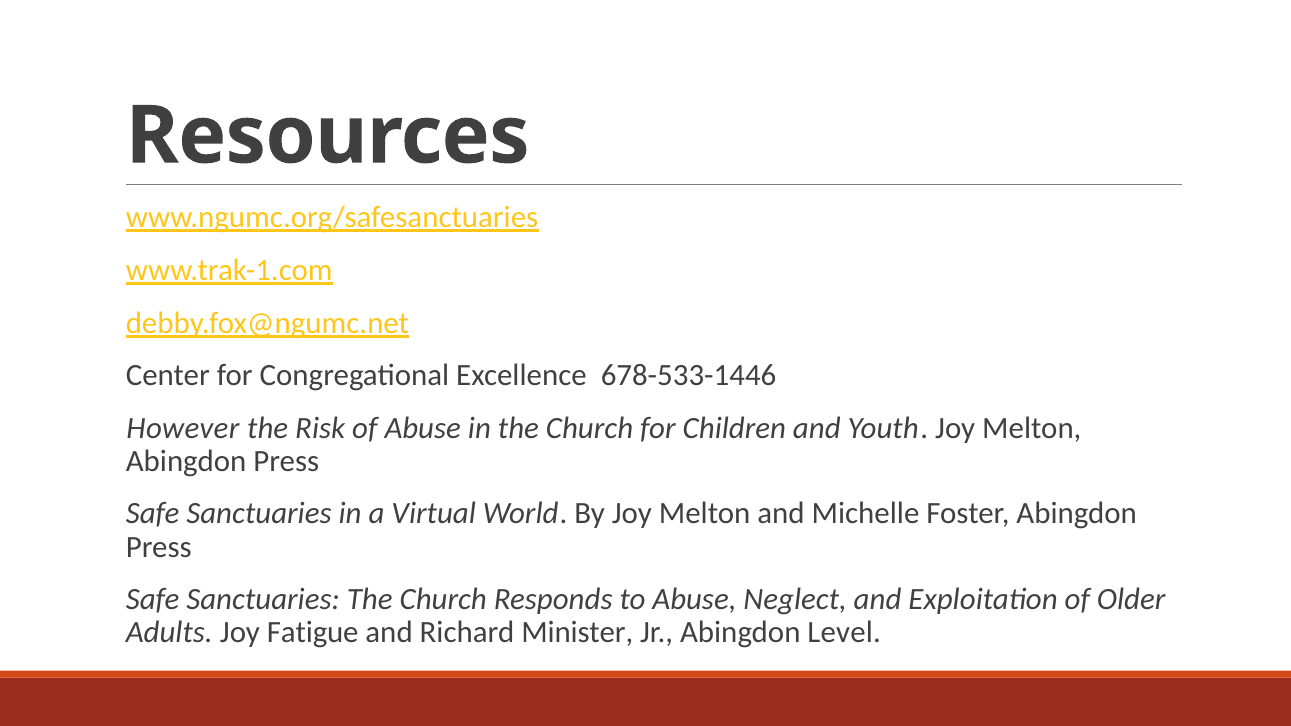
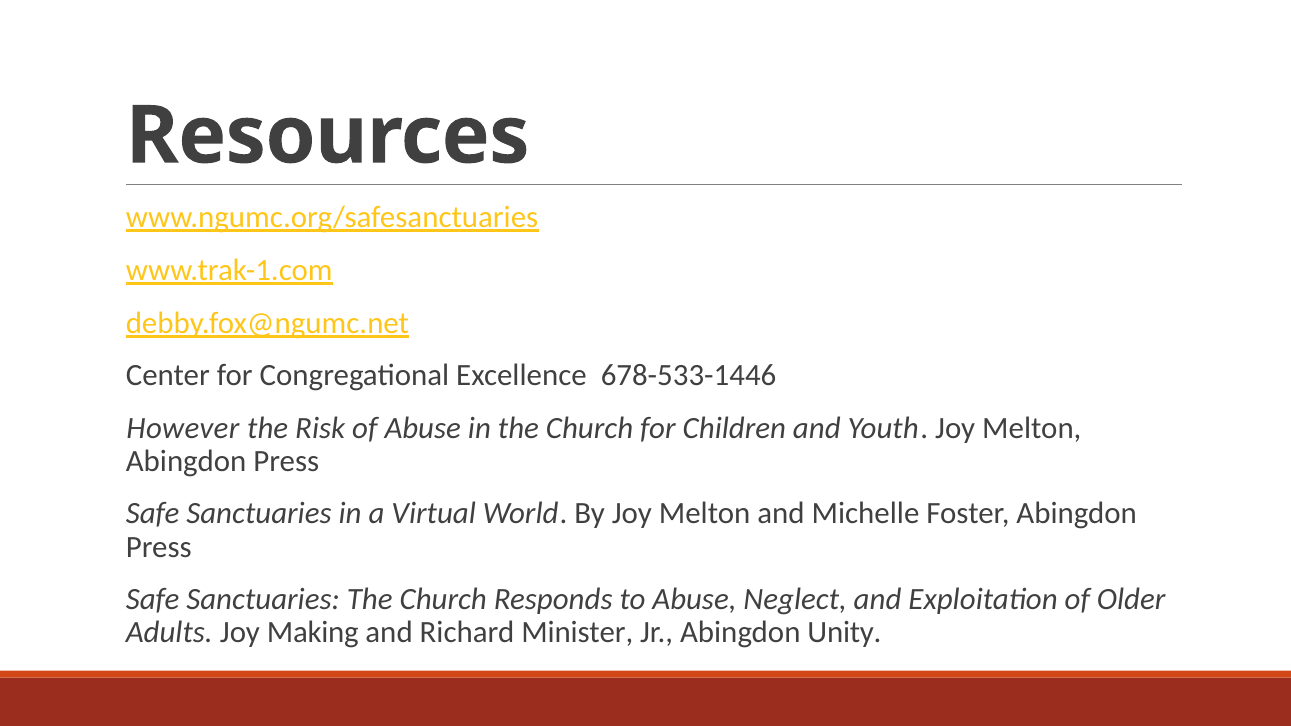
Fatigue: Fatigue -> Making (313, 633)
Level: Level -> Unity (844, 633)
